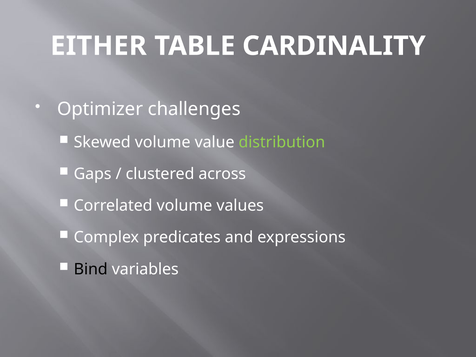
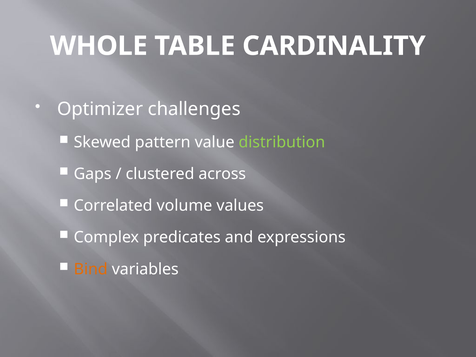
EITHER: EITHER -> WHOLE (99, 46)
Skewed volume: volume -> pattern (163, 142)
Bind colour: black -> orange (91, 269)
